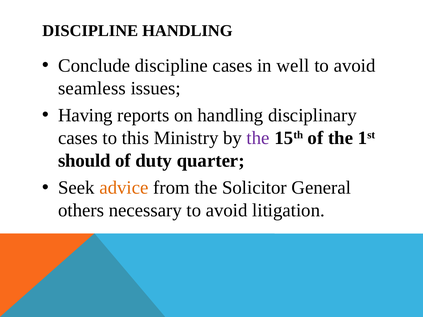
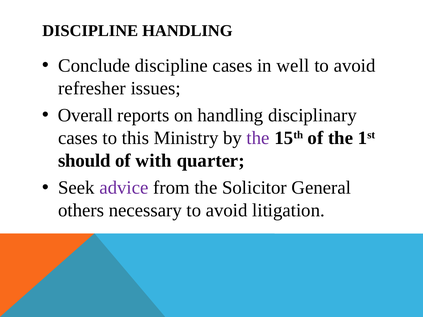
seamless: seamless -> refresher (92, 88)
Having: Having -> Overall (85, 115)
duty: duty -> with (154, 161)
advice colour: orange -> purple (124, 188)
